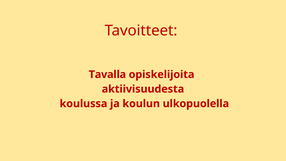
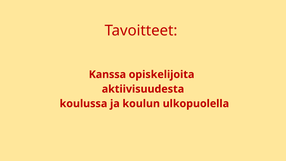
Tavalla: Tavalla -> Kanssa (107, 74)
